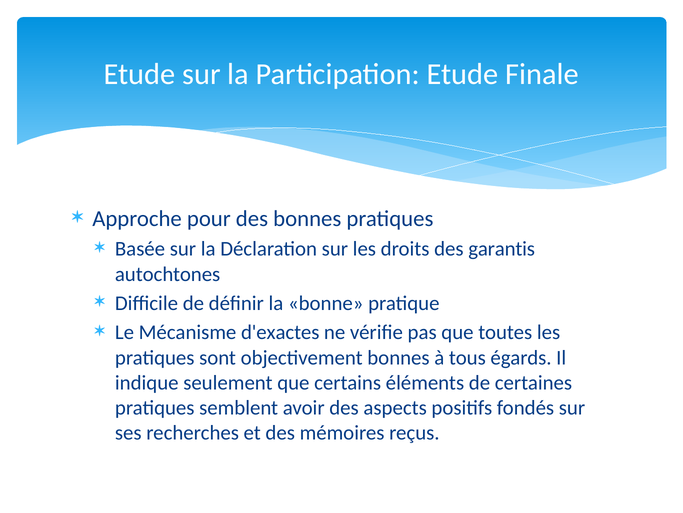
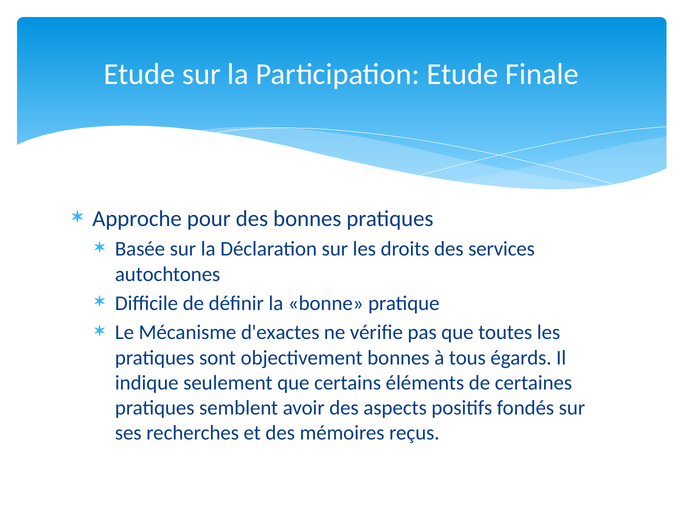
garantis: garantis -> services (502, 249)
